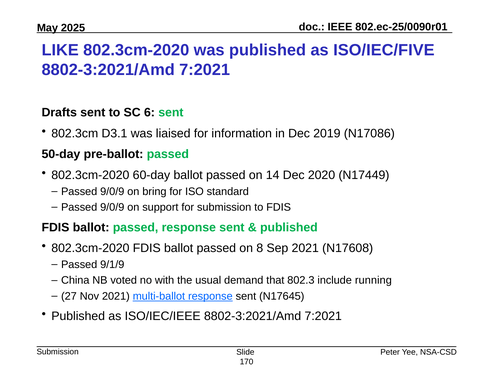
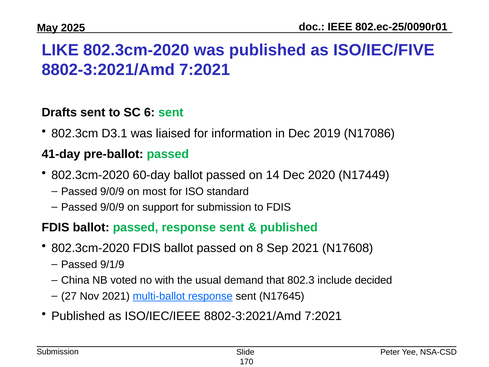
50-day: 50-day -> 41-day (61, 154)
bring: bring -> most (154, 191)
running: running -> decided (373, 280)
